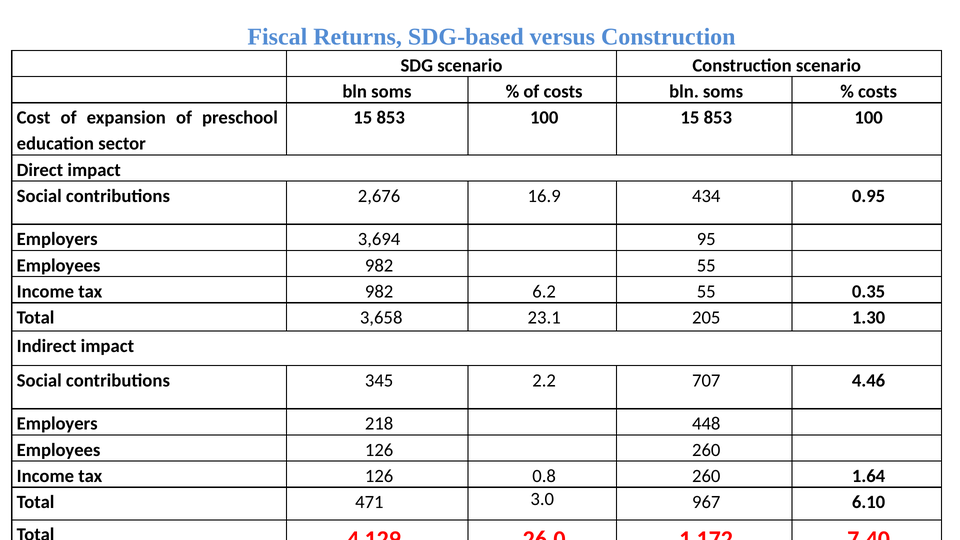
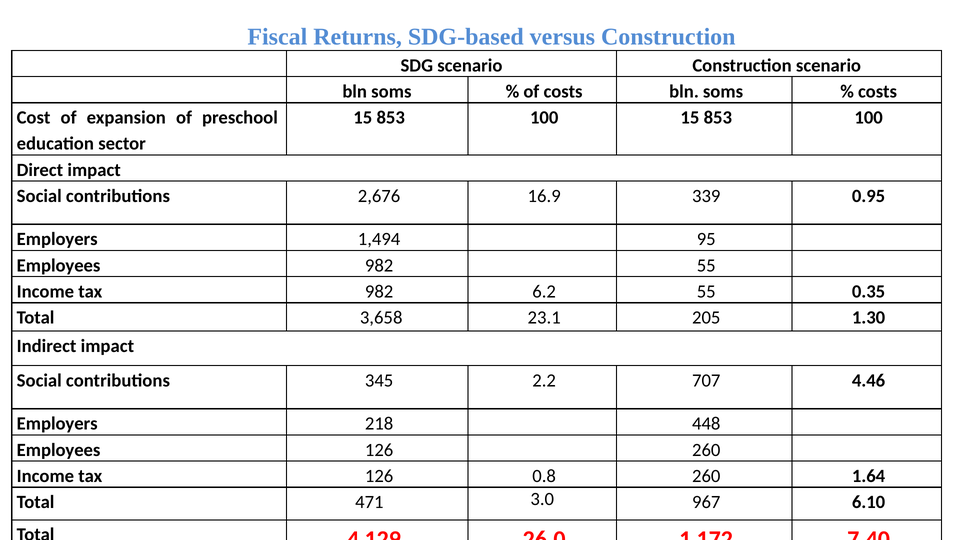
434: 434 -> 339 (706, 196)
3,694: 3,694 -> 1,494 (379, 239)
